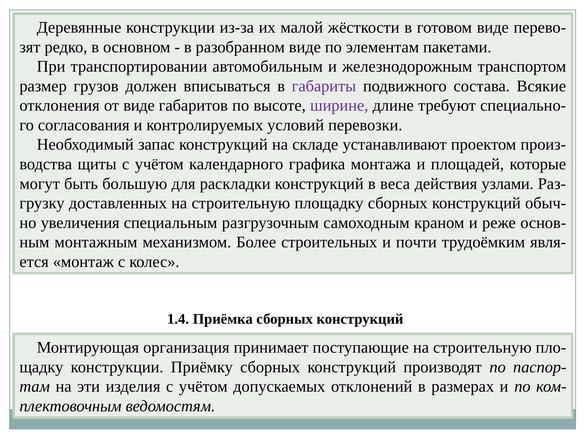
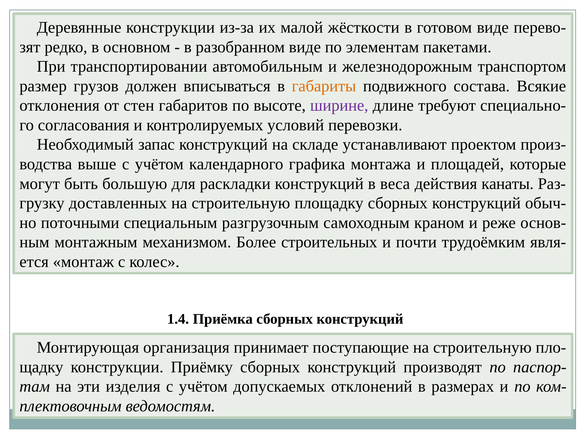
габариты colour: purple -> orange (324, 86)
от виде: виде -> стен (139, 106)
щиты: щиты -> выше (97, 164)
узлами: узлами -> канаты (508, 184)
увеличения: увеличения -> поточными (80, 223)
